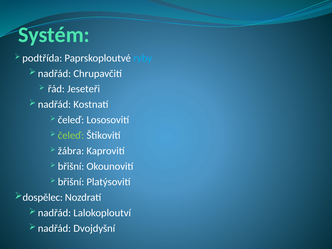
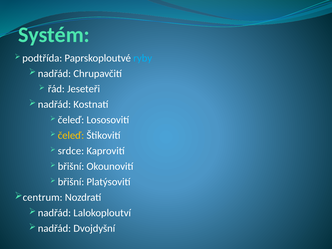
čeleď colour: light green -> yellow (71, 135)
žábra: žábra -> srdce (71, 151)
dospělec: dospělec -> centrum (43, 197)
